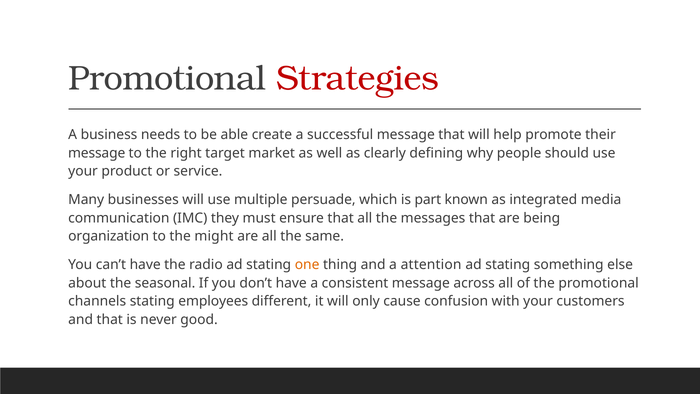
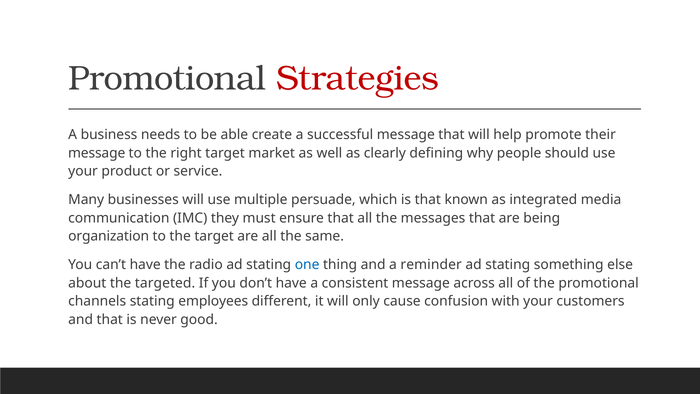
is part: part -> that (428, 200)
the might: might -> target (214, 236)
one colour: orange -> blue (307, 265)
attention: attention -> reminder (431, 265)
seasonal: seasonal -> targeted (165, 283)
